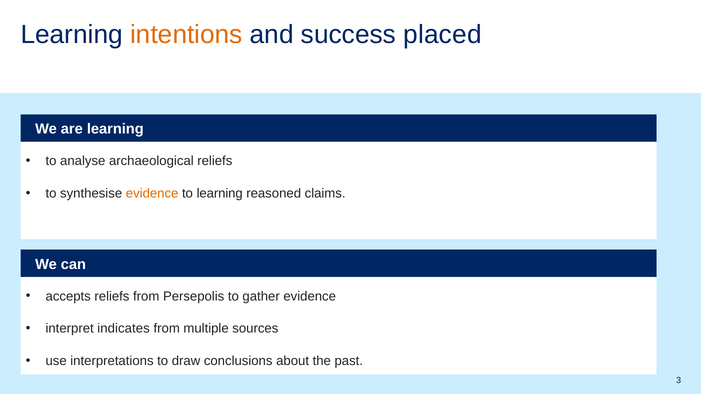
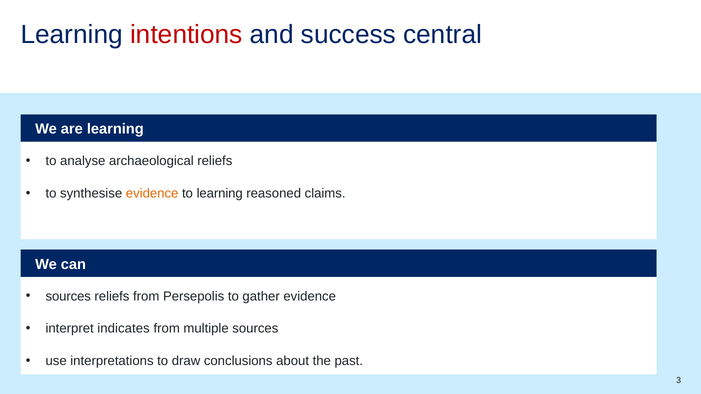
intentions colour: orange -> red (186, 35)
placed: placed -> central (443, 35)
accepts: accepts -> sources (68, 296)
